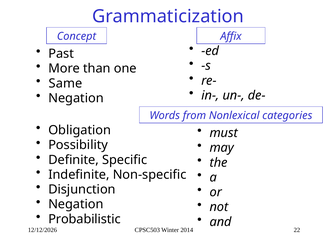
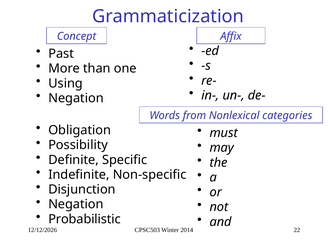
Same: Same -> Using (66, 83)
